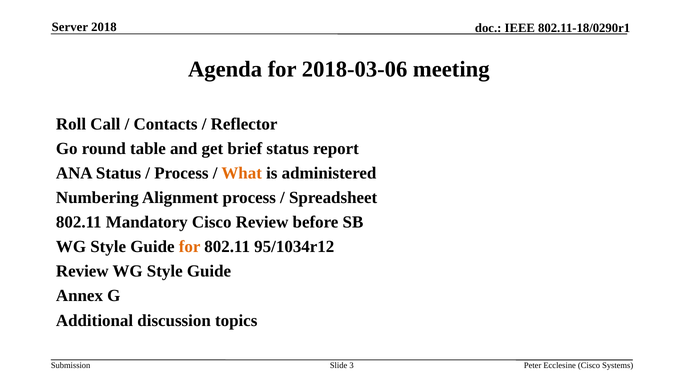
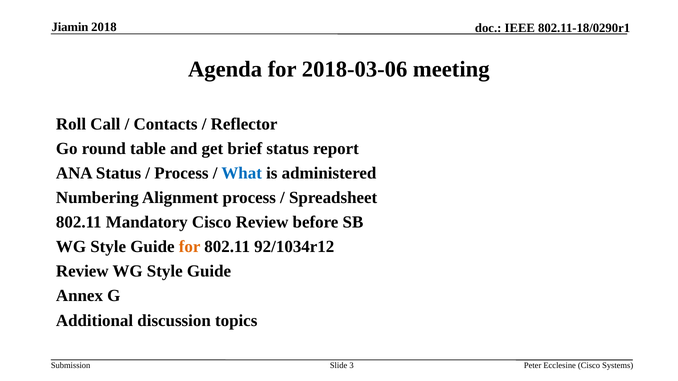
Server: Server -> Jiamin (70, 27)
What colour: orange -> blue (242, 173)
95/1034r12: 95/1034r12 -> 92/1034r12 (294, 247)
